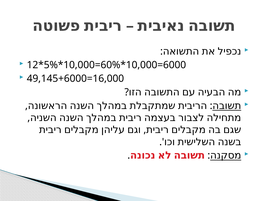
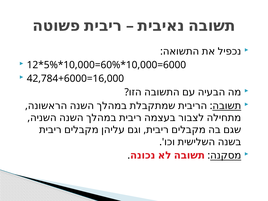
49,145+6000=16,000: 49,145+6000=16,000 -> 42,784+6000=16,000 (75, 79)
